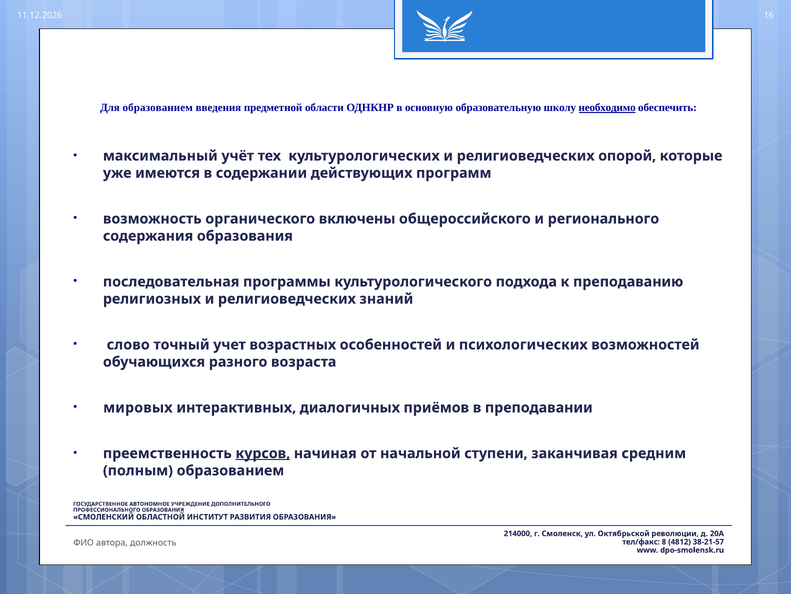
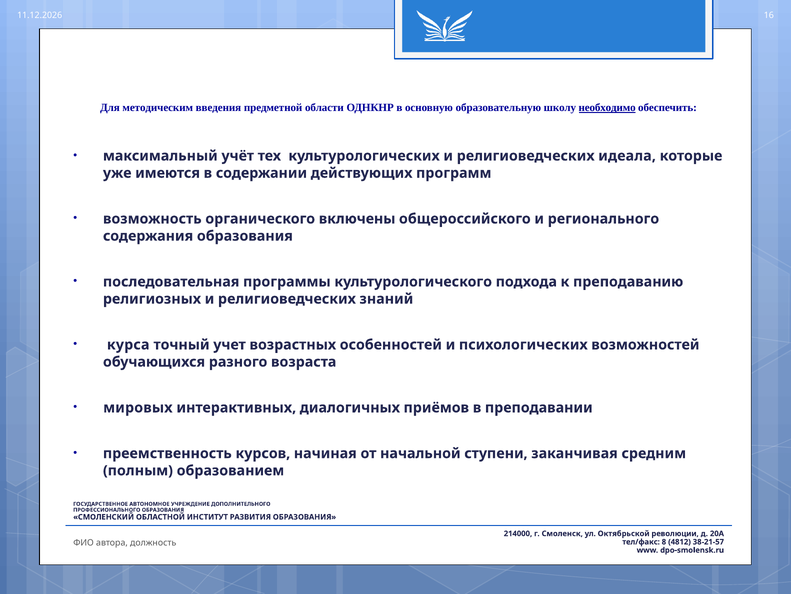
Для образованием: образованием -> методическим (158, 108)
опорой: опорой -> идеала (627, 156)
слово: слово -> курса (128, 344)
курсов underline: present -> none (263, 453)
